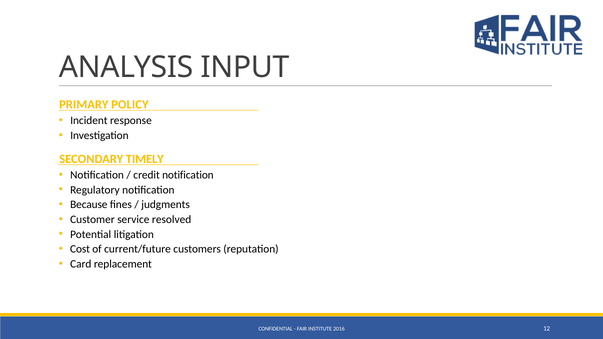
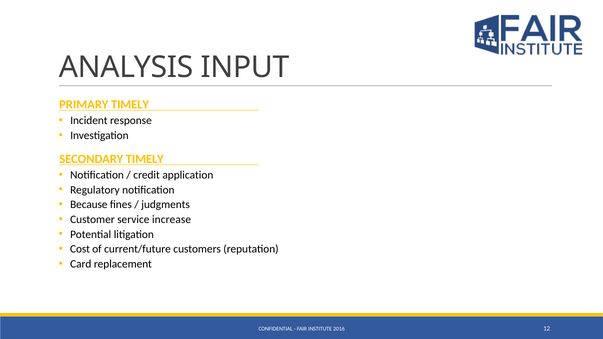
PRIMARY POLICY: POLICY -> TIMELY (130, 105)
credit notification: notification -> application (188, 175)
resolved: resolved -> increase (172, 220)
